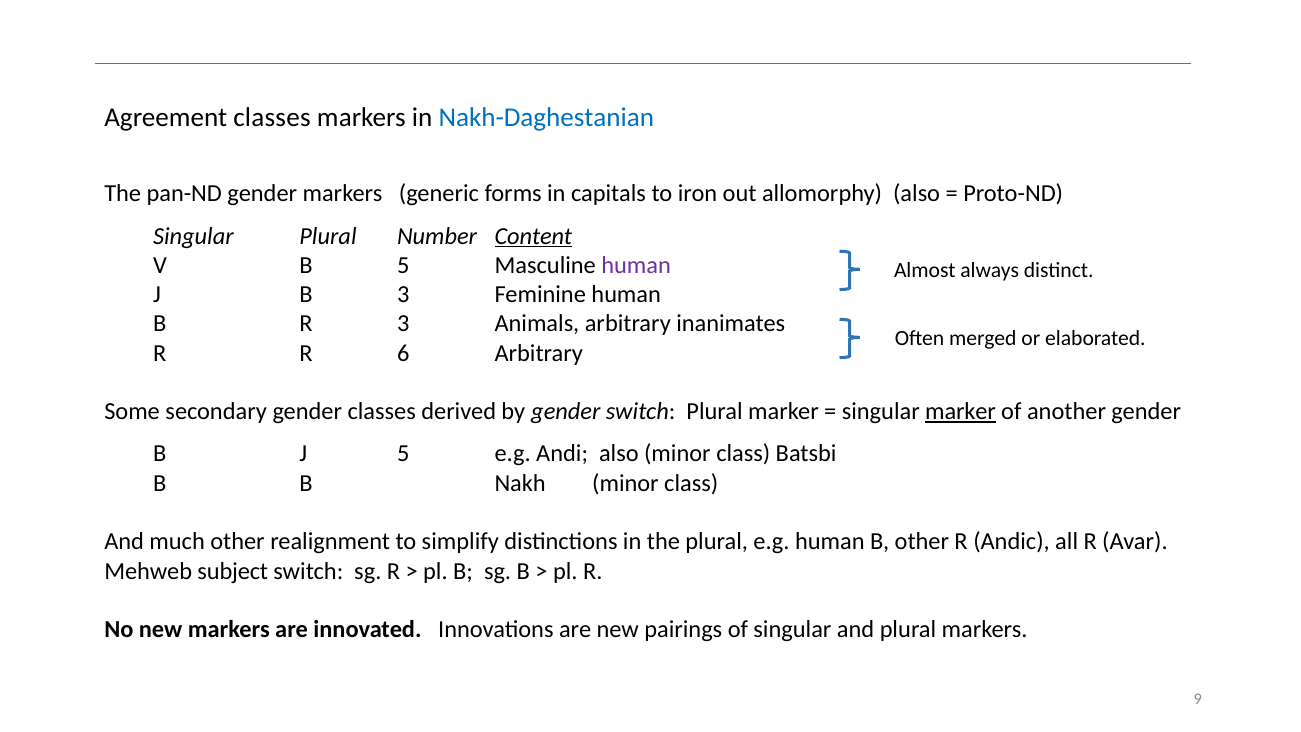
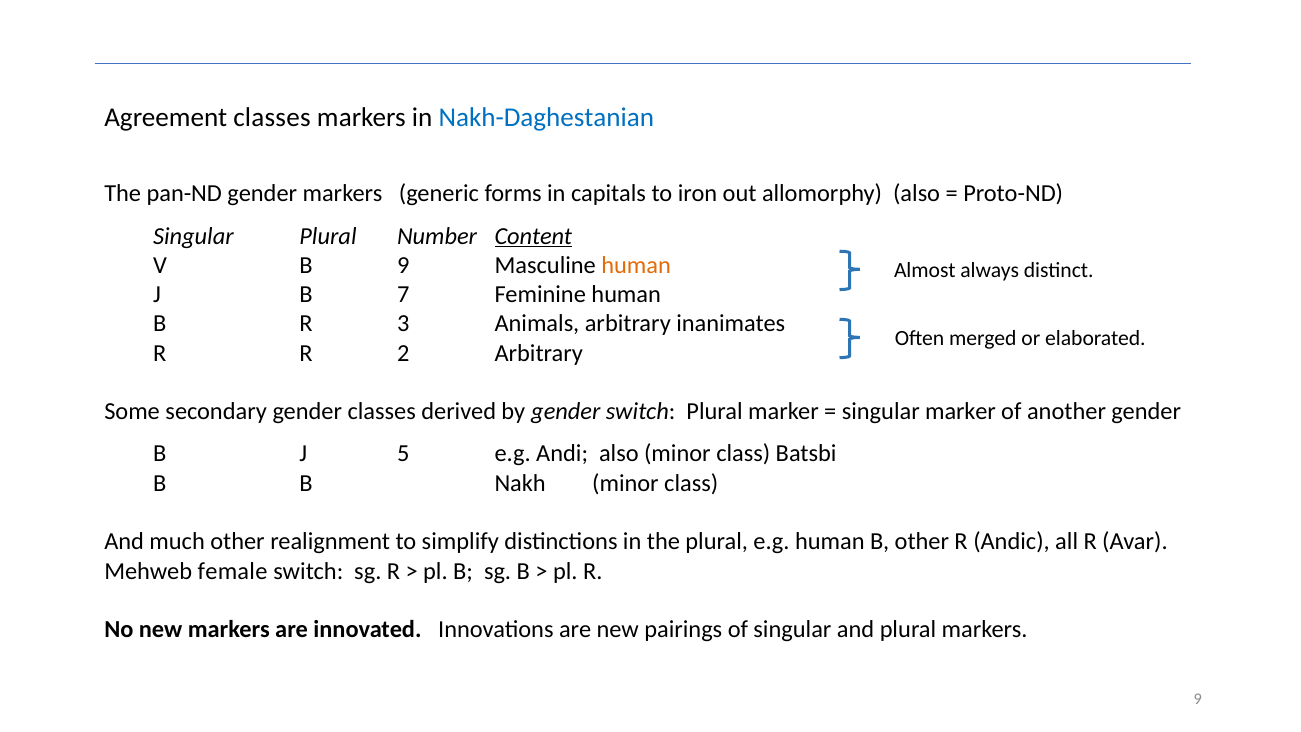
B 5: 5 -> 9 (403, 265)
human colour: purple -> orange (636, 265)
B 3: 3 -> 7 (403, 294)
6: 6 -> 2 (403, 353)
marker underline: present -> none (961, 412)
subject: subject -> female (233, 571)
